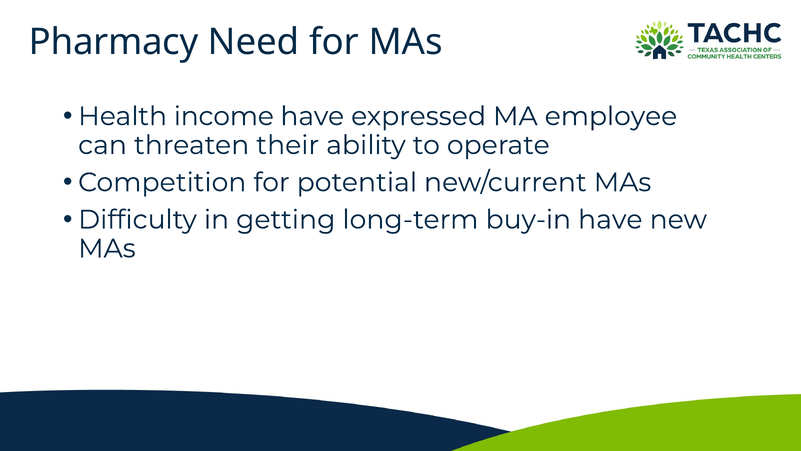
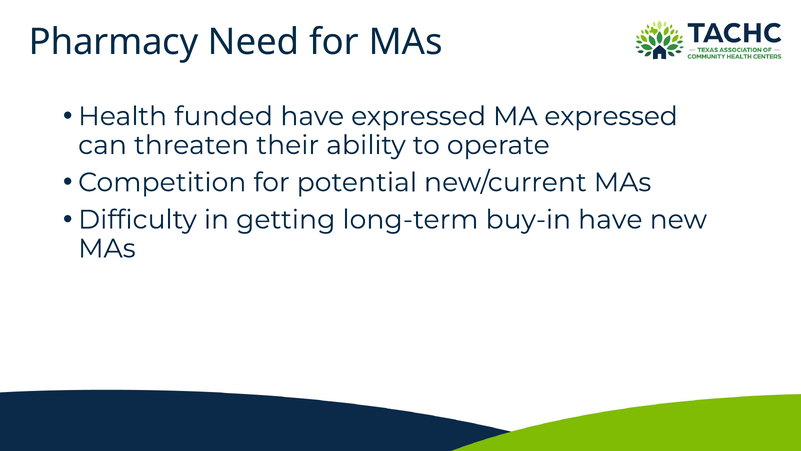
income: income -> funded (224, 116)
MA employee: employee -> expressed (611, 116)
